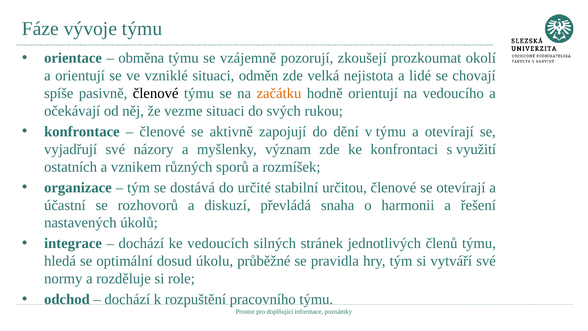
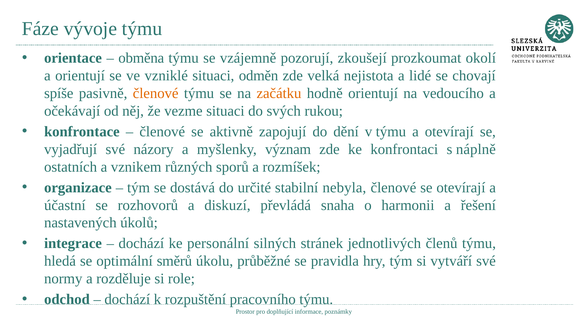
členové colour: black -> orange (156, 93)
využití: využití -> náplně (476, 149)
určitou: určitou -> nebyla (344, 187)
vedoucích: vedoucích -> personální (218, 243)
dosud: dosud -> směrů (174, 261)
